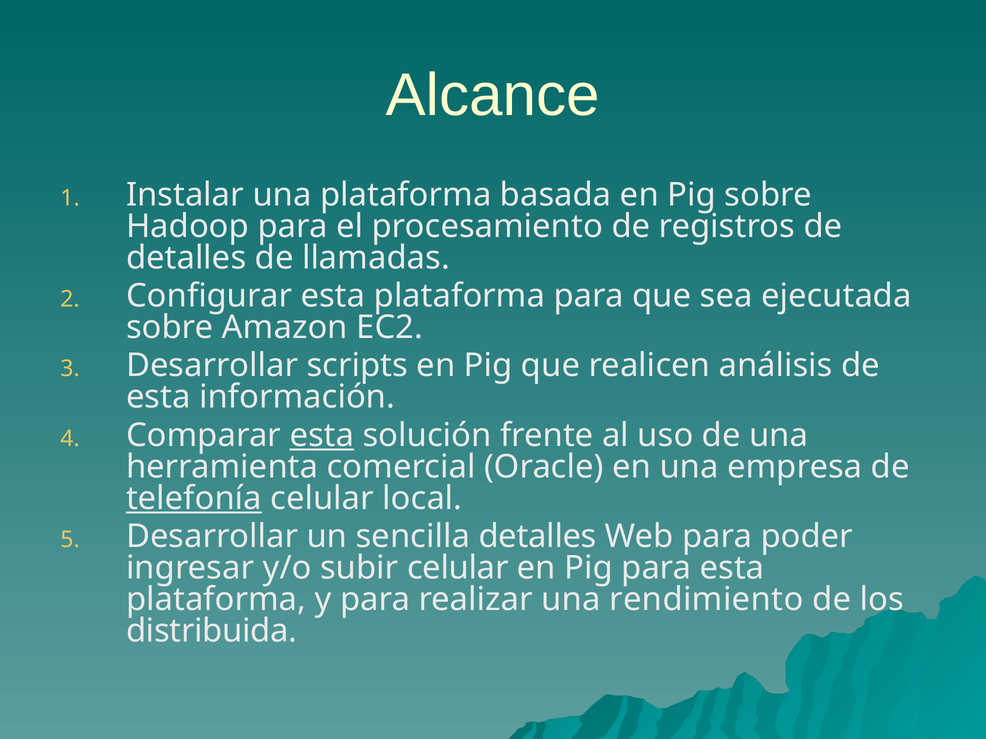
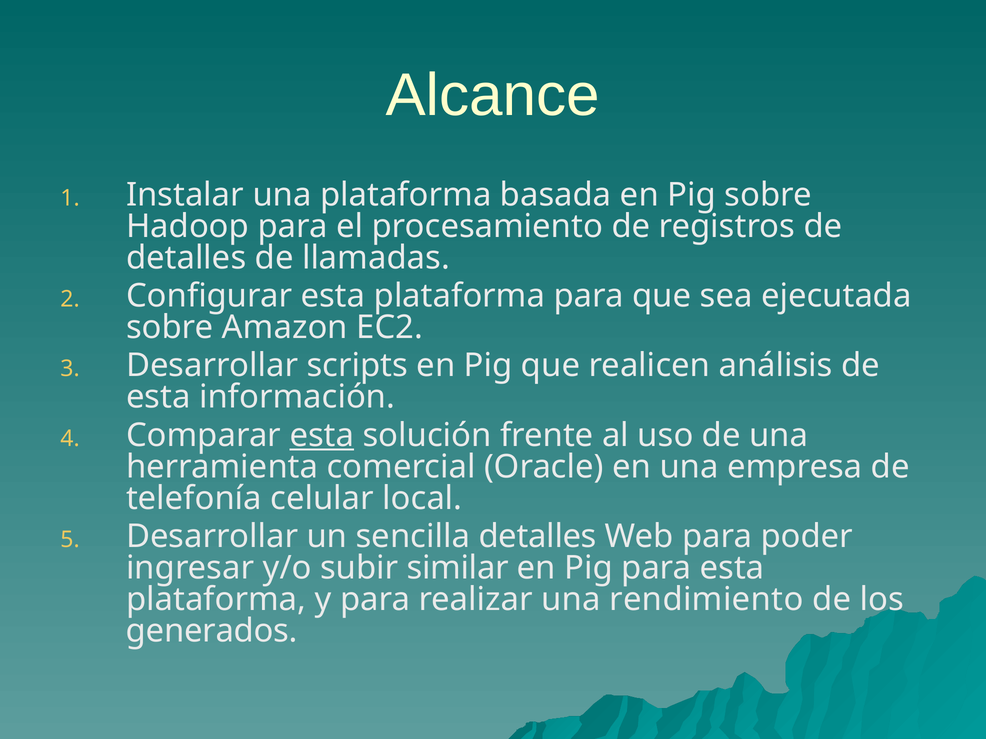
telefonía underline: present -> none (194, 499)
subir celular: celular -> similar (458, 568)
distribuida: distribuida -> generados (212, 631)
